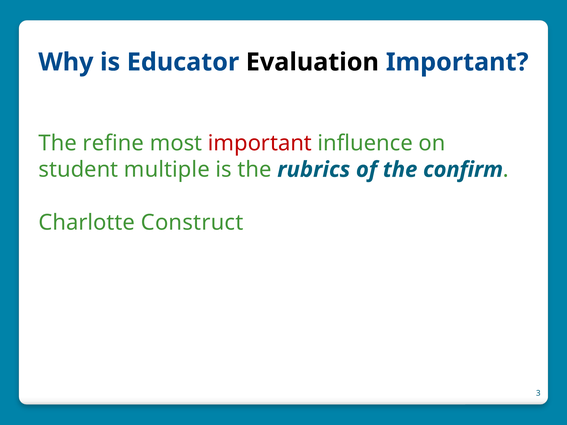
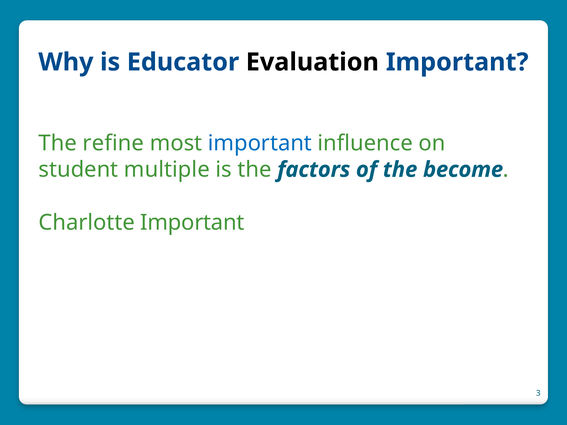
important colour: red -> blue (260, 143)
rubrics: rubrics -> factors (314, 170)
confirm: confirm -> become (463, 170)
Charlotte Construct: Construct -> Important (192, 223)
